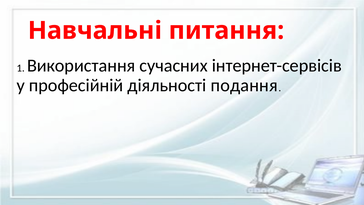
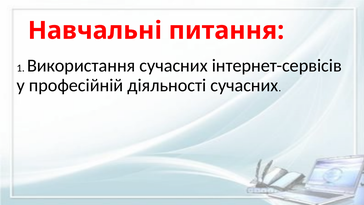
діяльності подання: подання -> сучасних (244, 85)
